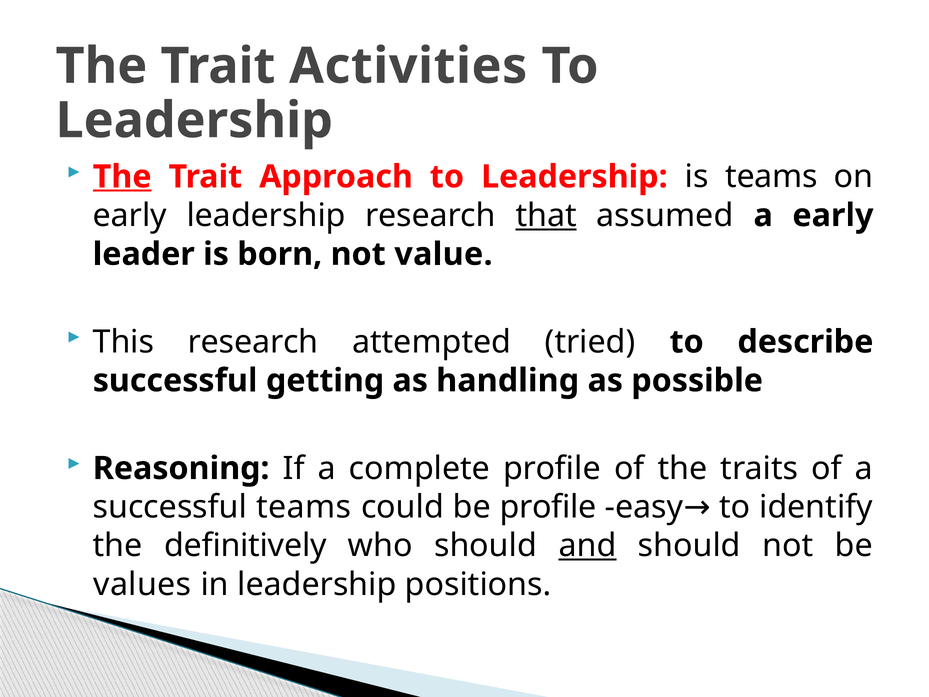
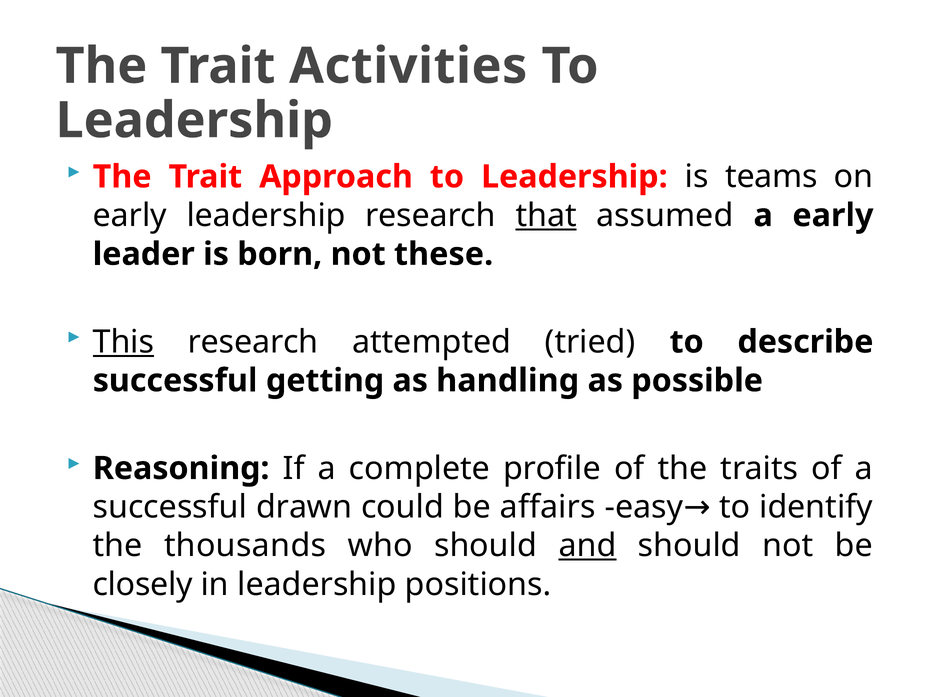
The underline: present -> none (122, 177)
value: value -> these (444, 254)
This underline: none -> present (123, 342)
successful teams: teams -> drawn (304, 507)
be profile: profile -> affairs (548, 507)
definitively: definitively -> thousands (245, 546)
values: values -> closely (143, 584)
